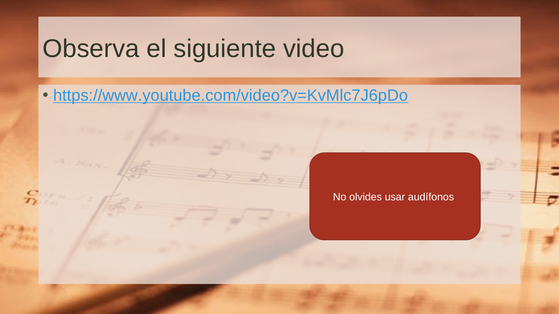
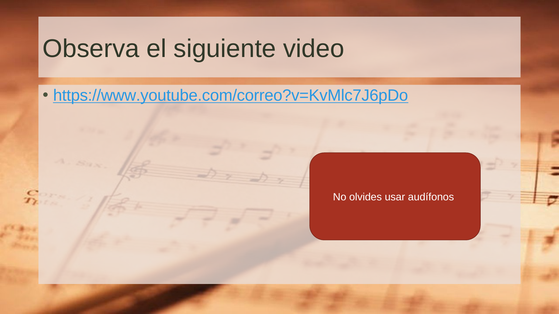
https://www.youtube.com/video?v=KvMlc7J6pDo: https://www.youtube.com/video?v=KvMlc7J6pDo -> https://www.youtube.com/correo?v=KvMlc7J6pDo (231, 96)
